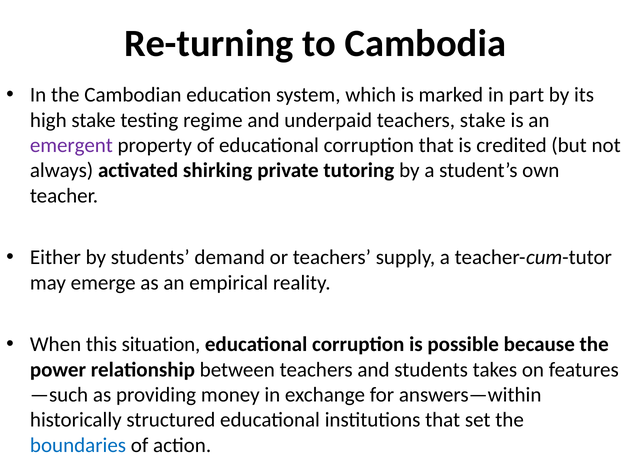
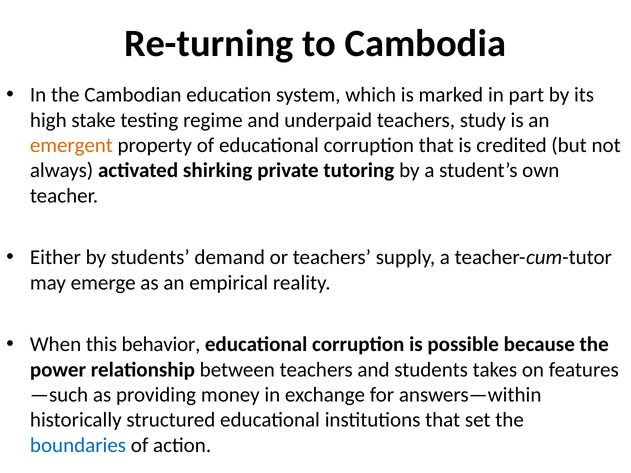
teachers stake: stake -> study (483, 120)
emergent colour: purple -> orange (71, 145)
situation: situation -> behavior (161, 345)
